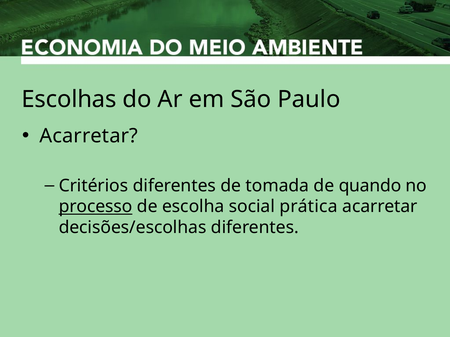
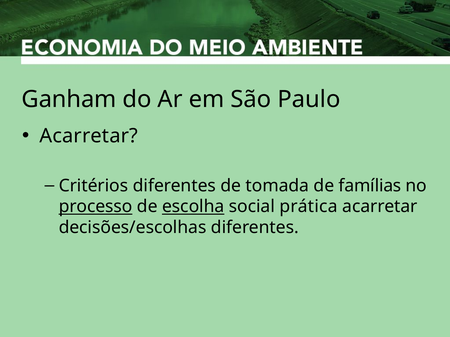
Escolhas: Escolhas -> Ganham (69, 100)
quando: quando -> famílias (370, 186)
escolha underline: none -> present (193, 207)
